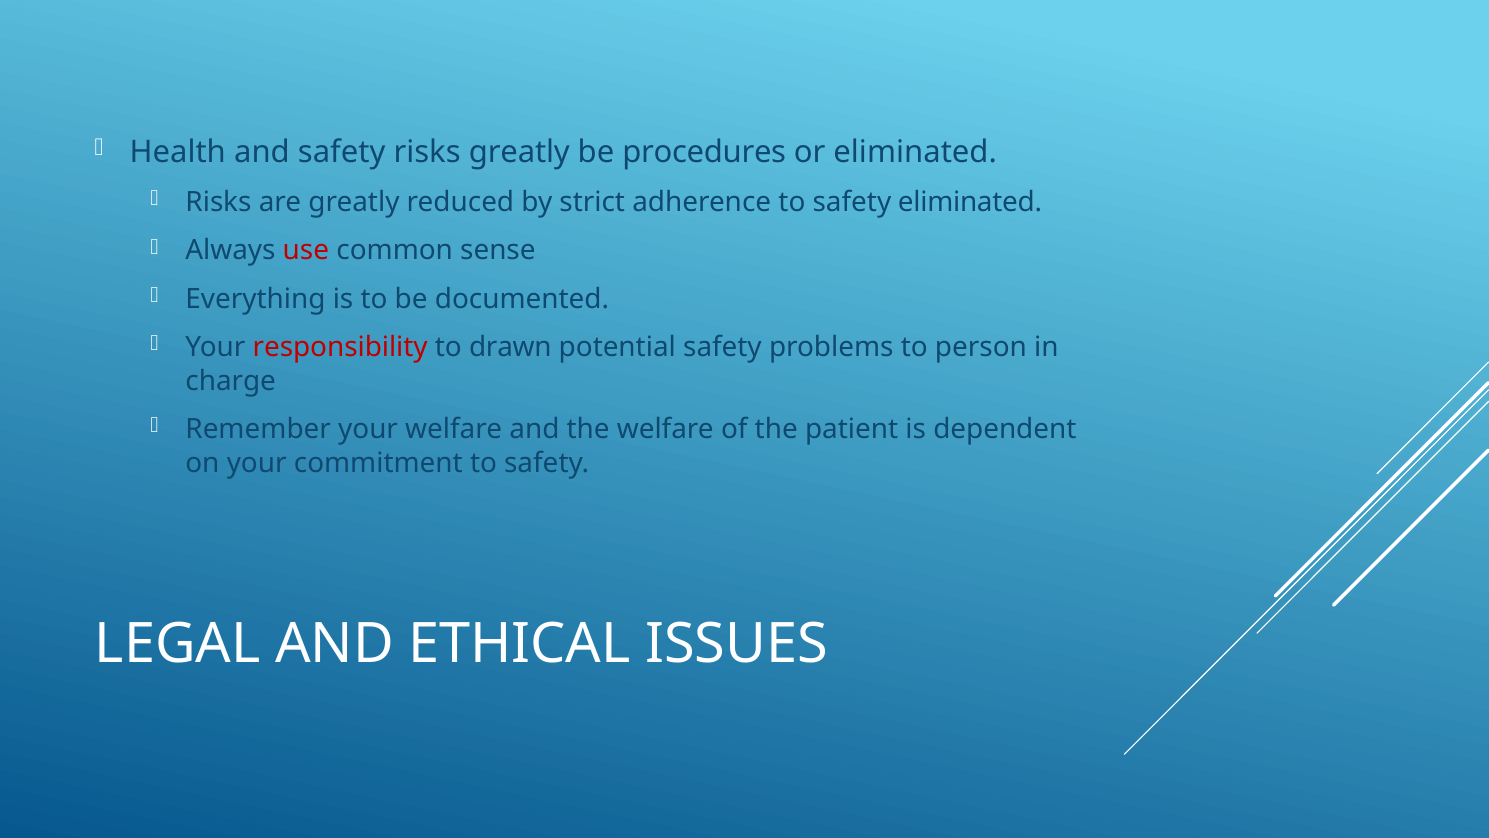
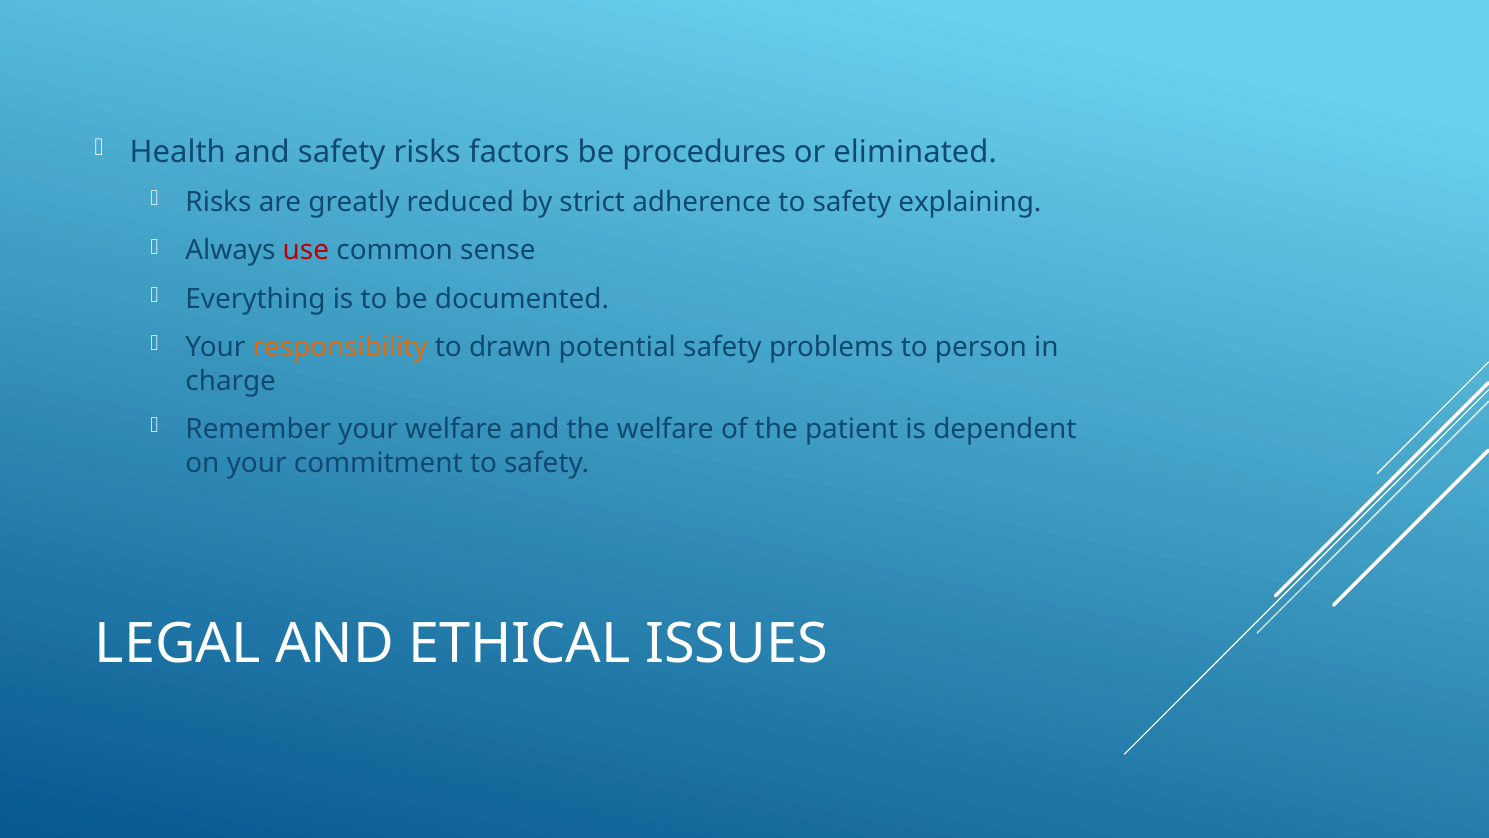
risks greatly: greatly -> factors (519, 152)
safety eliminated: eliminated -> explaining (970, 202)
responsibility colour: red -> orange (340, 347)
